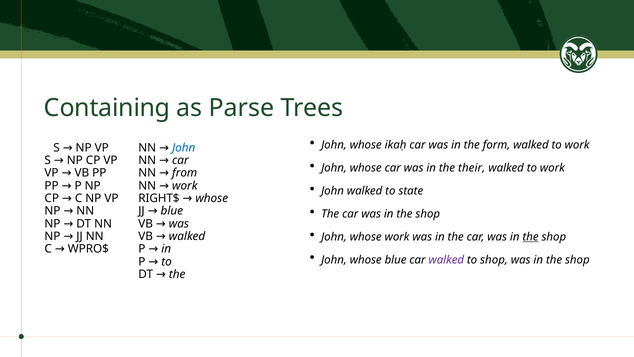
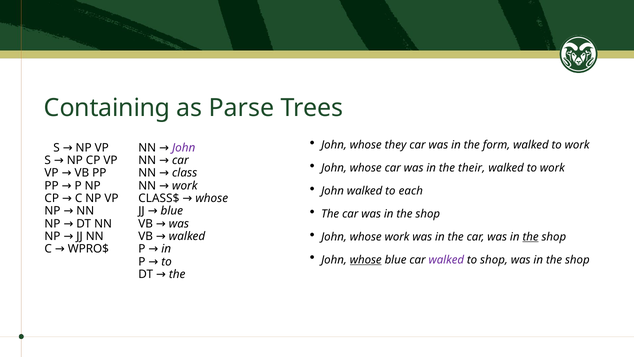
ikaḥ: ikaḥ -> they (396, 145)
John colour: blue -> purple (184, 148)
from: from -> class (185, 173)
state: state -> each (411, 191)
RIGHT$: RIGHT$ -> CLASS$ (159, 198)
whose underline: none -> present (366, 259)
